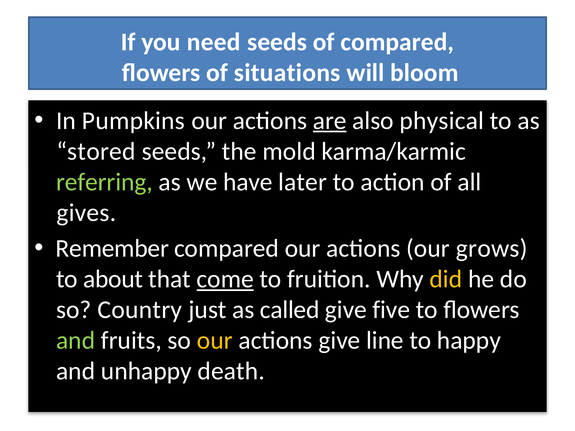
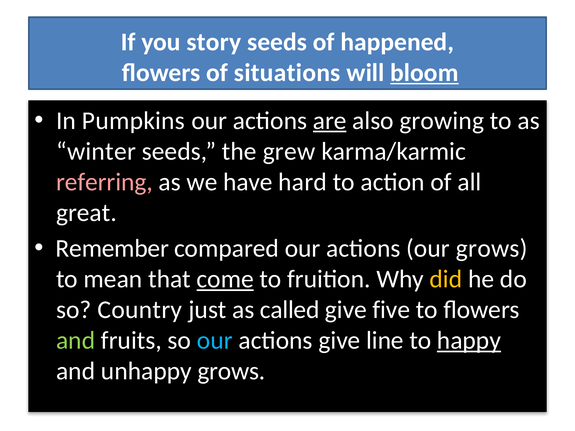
need: need -> story (214, 42)
of compared: compared -> happened (397, 42)
bloom underline: none -> present (424, 73)
physical: physical -> growing (442, 121)
stored: stored -> winter (96, 151)
mold: mold -> grew (289, 151)
referring colour: light green -> pink (104, 182)
later: later -> hard (303, 182)
gives: gives -> great (86, 213)
about: about -> mean (113, 279)
our colour: yellow -> light blue (215, 341)
happy underline: none -> present (469, 341)
unhappy death: death -> grows (231, 371)
